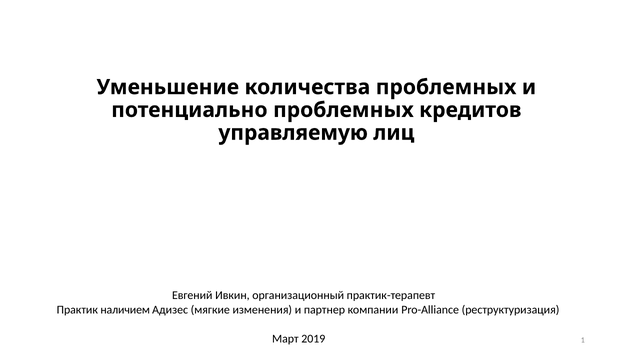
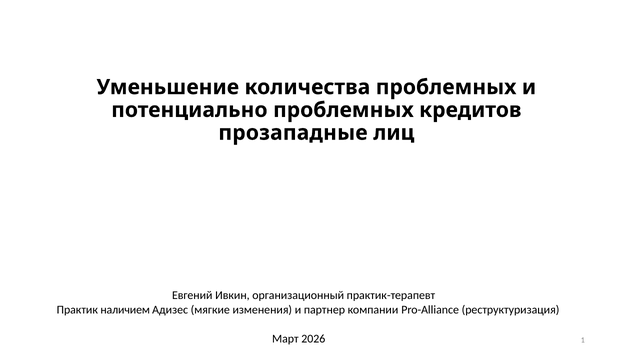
управляемую: управляемую -> прозападные (293, 133)
2019: 2019 -> 2026 (313, 339)
